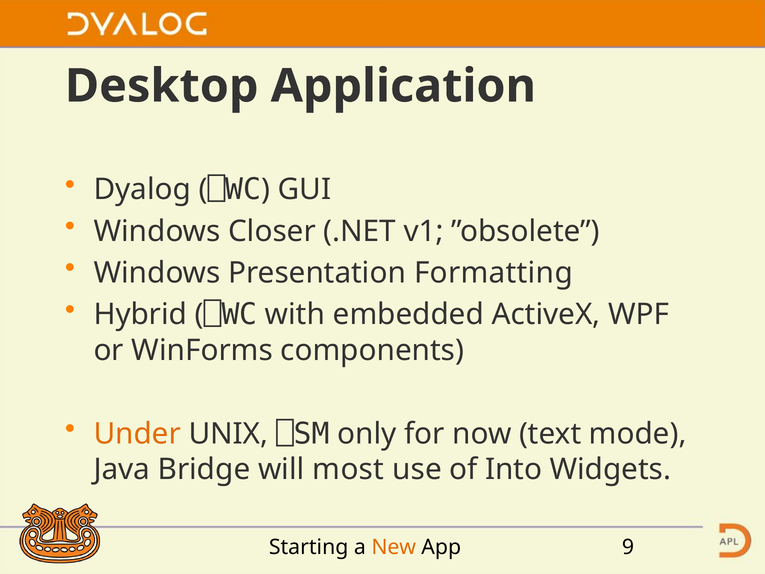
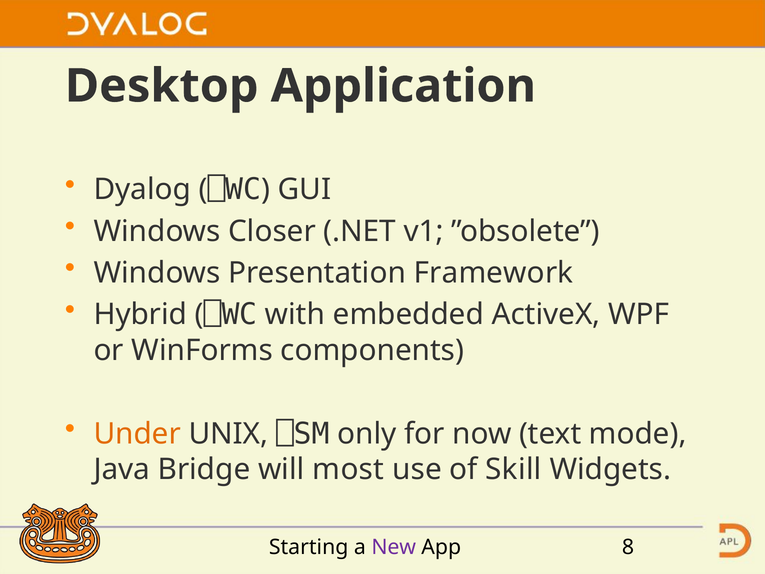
Formatting: Formatting -> Framework (494, 273)
Into: Into -> Skill (513, 469)
New colour: orange -> purple (394, 547)
9: 9 -> 8 (628, 547)
